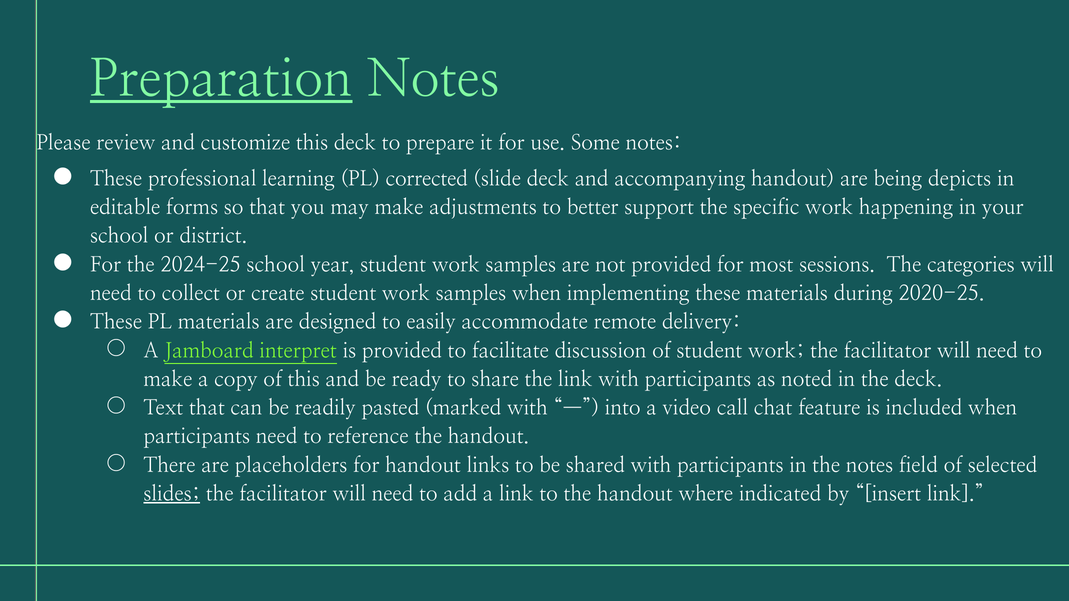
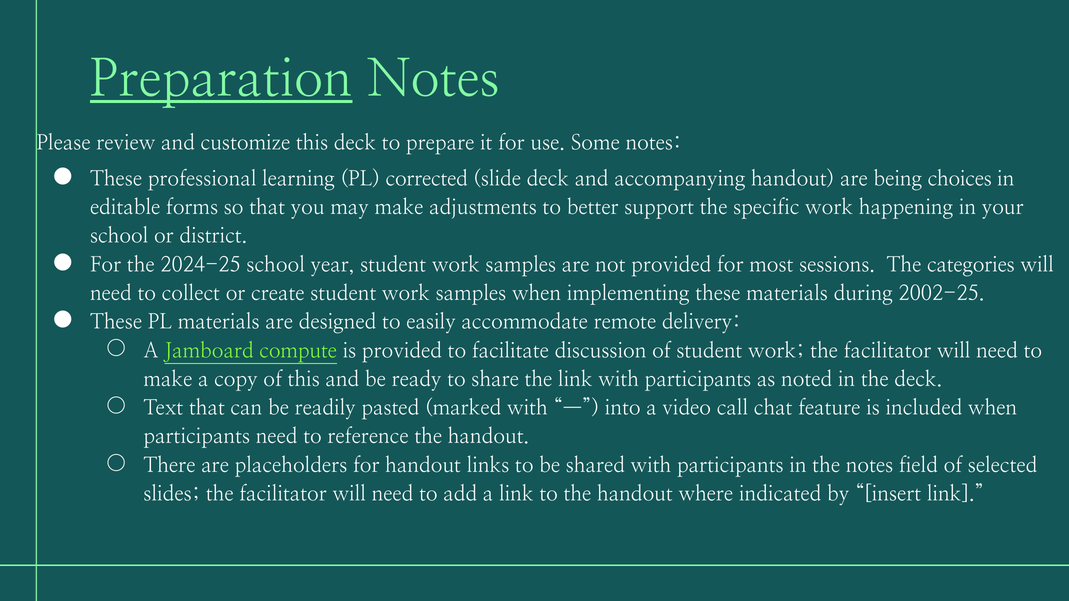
depicts: depicts -> choices (960, 179)
2020-25: 2020-25 -> 2002-25 (942, 294)
interpret: interpret -> compute (298, 351)
slides underline: present -> none (172, 494)
